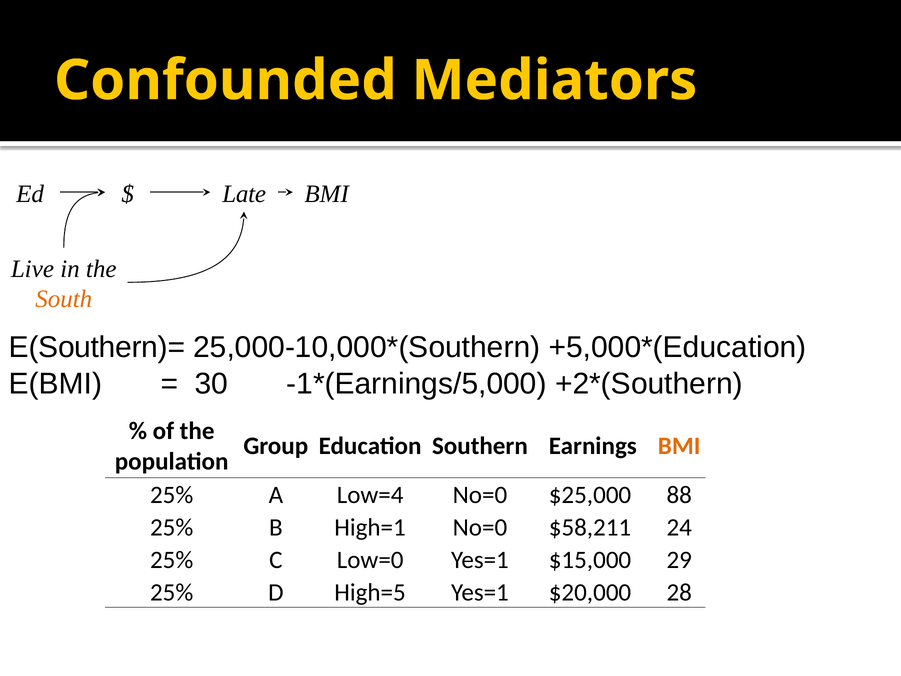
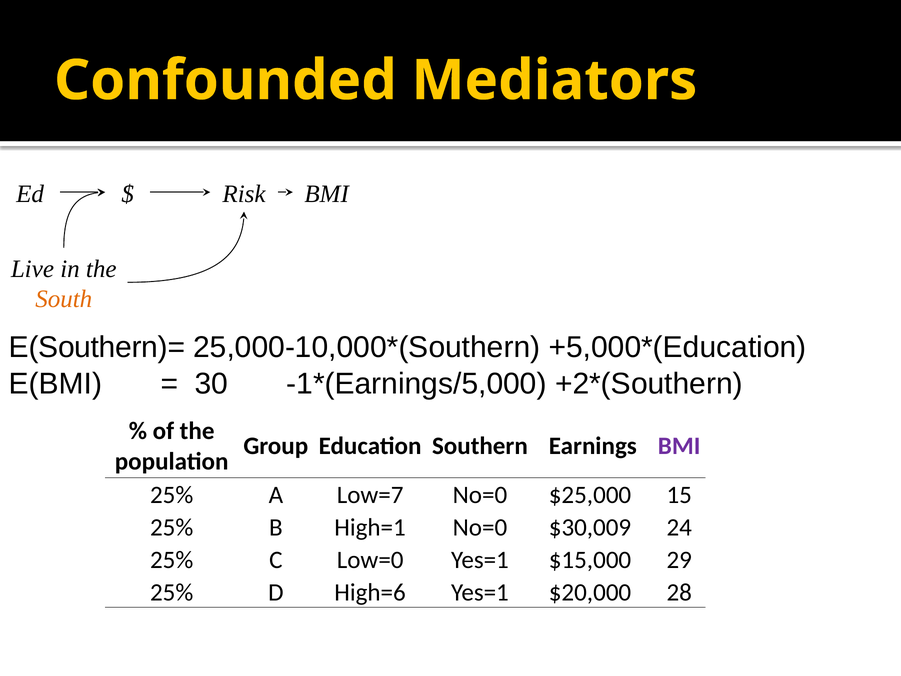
Late: Late -> Risk (244, 194)
BMI colour: orange -> purple (679, 446)
Low=4: Low=4 -> Low=7 (370, 495)
88: 88 -> 15 (679, 495)
$58,211: $58,211 -> $30,009 (590, 527)
High=5: High=5 -> High=6 (370, 592)
